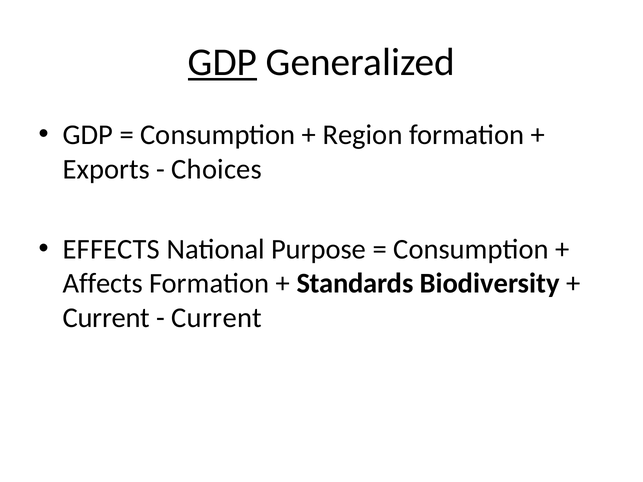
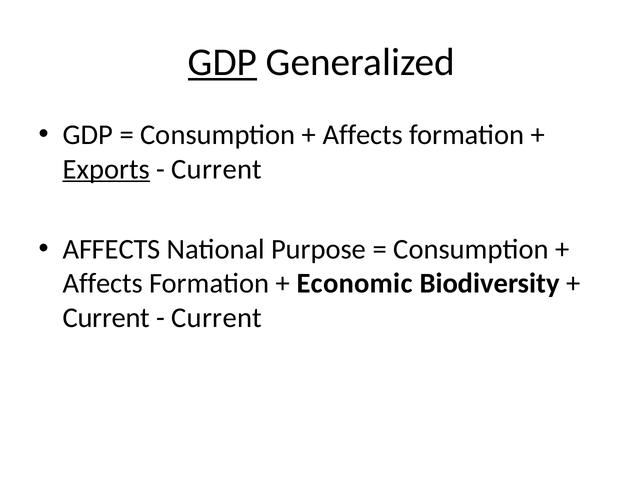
Region: Region -> Affects (363, 135)
Exports underline: none -> present (106, 169)
Choices: Choices -> Current (217, 169)
EFFECTS: EFFECTS -> AFFECTS (112, 249)
Standards: Standards -> Economic (355, 284)
